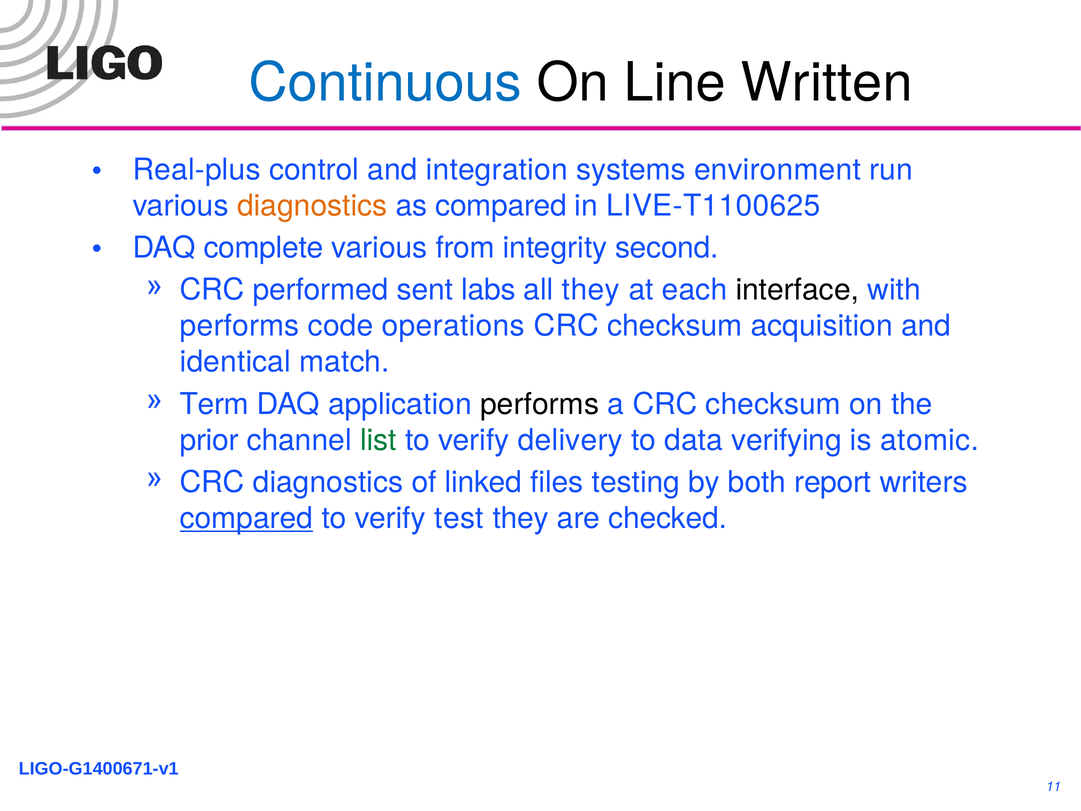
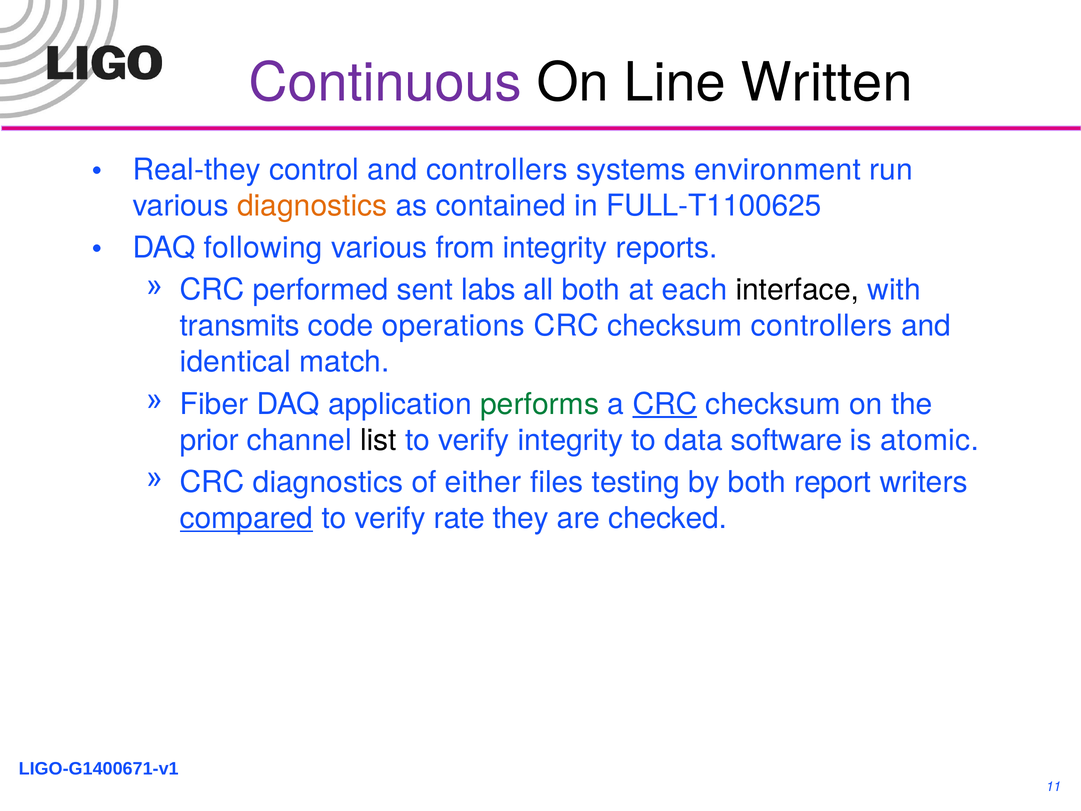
Continuous colour: blue -> purple (385, 83)
Real-plus: Real-plus -> Real-they (197, 170)
and integration: integration -> controllers (497, 170)
as compared: compared -> contained (501, 206)
LIVE-T1100625: LIVE-T1100625 -> FULL-T1100625 (714, 206)
complete: complete -> following (263, 248)
second: second -> reports (667, 248)
all they: they -> both (591, 290)
performs: performs -> transmits (240, 326)
checksum acquisition: acquisition -> controllers (822, 326)
Term: Term -> Fiber (214, 404)
performs colour: black -> green (540, 404)
CRC underline: none -> present (665, 404)
list colour: green -> black (378, 440)
verify delivery: delivery -> integrity (570, 440)
verifying: verifying -> software (787, 440)
linked: linked -> either (483, 482)
test: test -> rate (459, 518)
